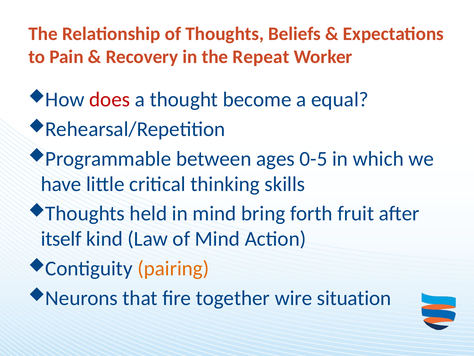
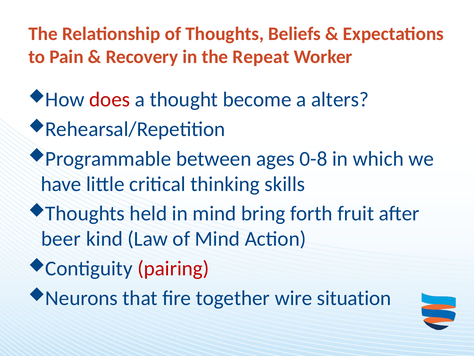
equal: equal -> alters (340, 99)
0-5: 0-5 -> 0-8 (313, 158)
itself: itself -> beer (61, 239)
pairing colour: orange -> red (173, 268)
